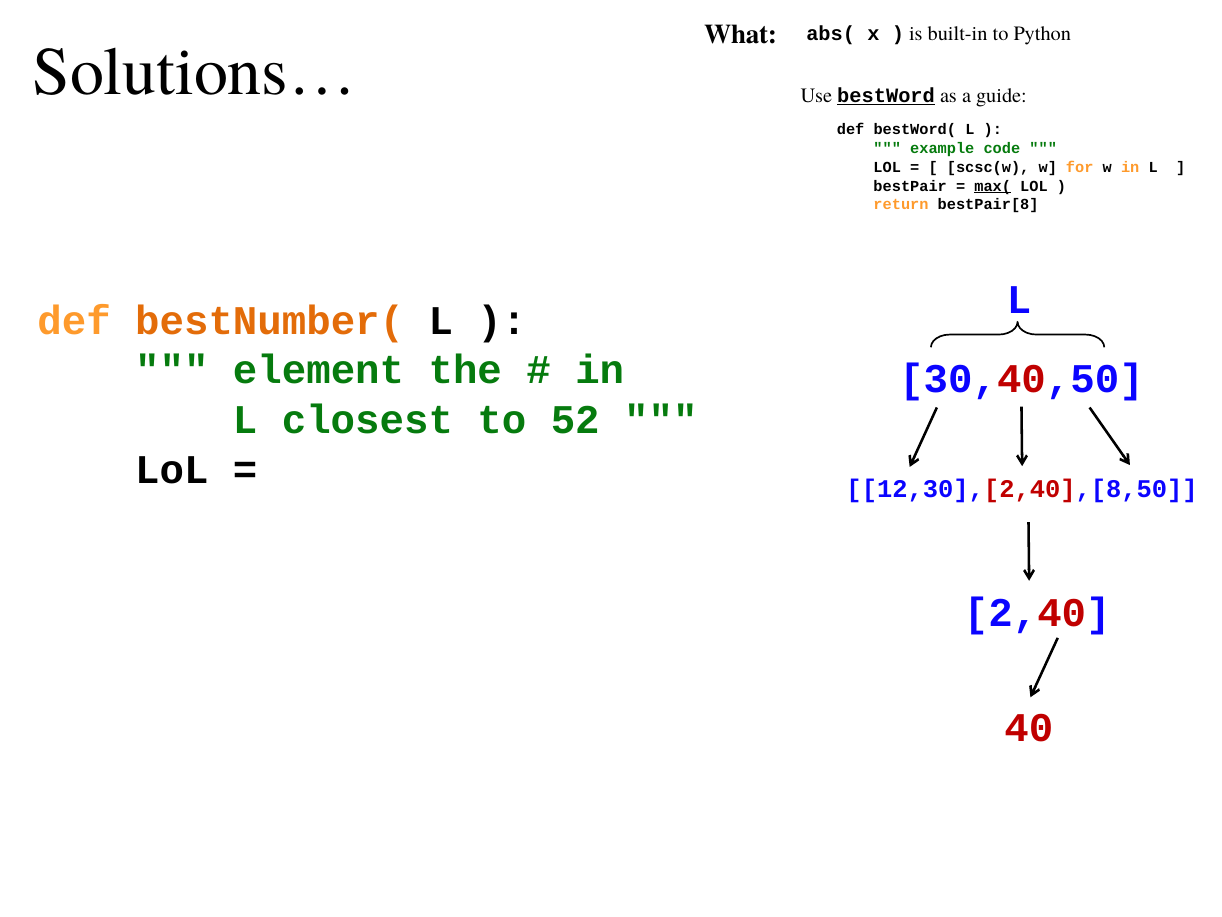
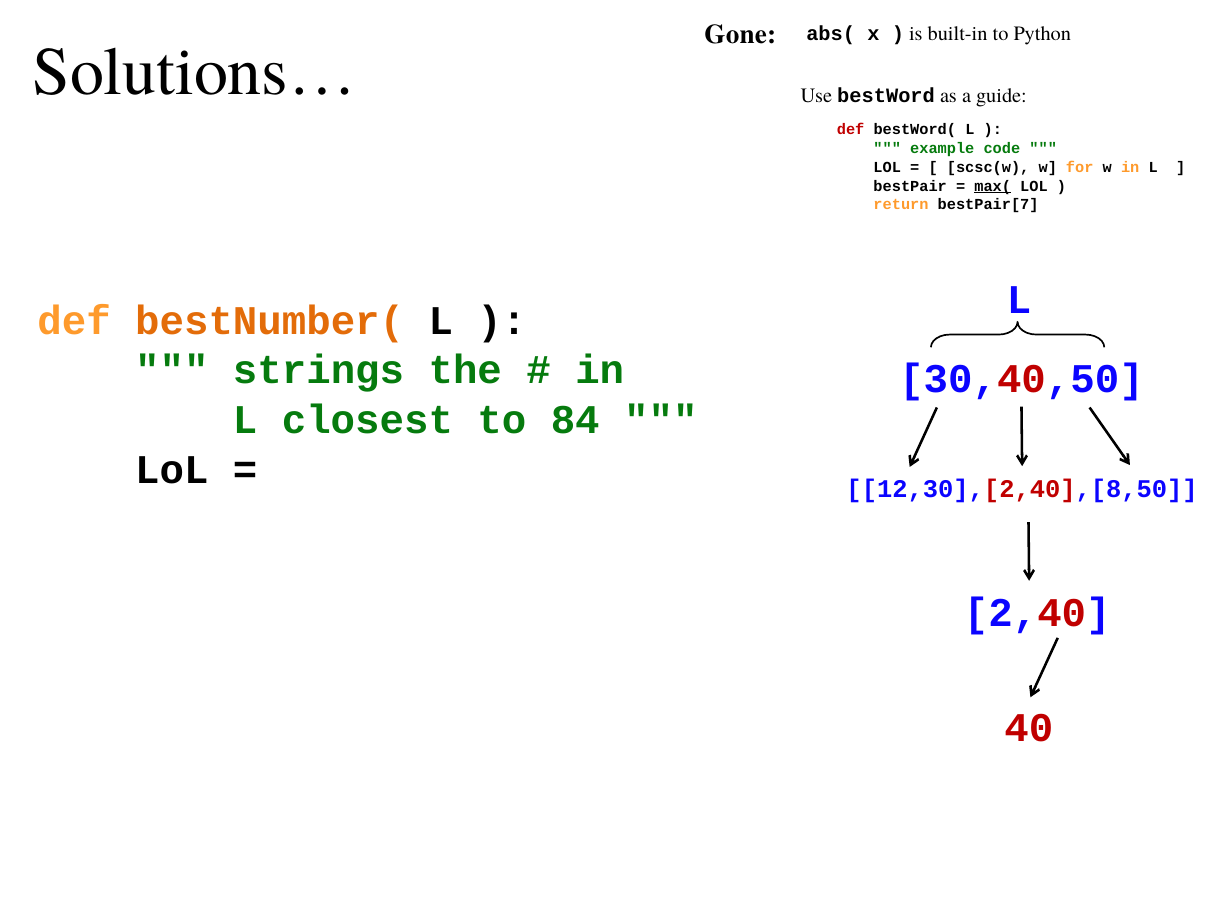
What: What -> Gone (740, 34)
bestWord underline: present -> none (886, 96)
def colour: black -> red (851, 130)
bestPair[8: bestPair[8 -> bestPair[7 (988, 205)
element: element -> strings (319, 370)
52: 52 -> 84 (575, 420)
